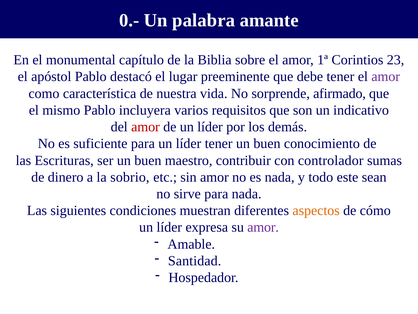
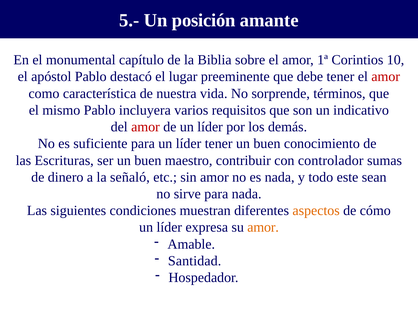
0.-: 0.- -> 5.- (129, 20)
palabra: palabra -> posición (204, 20)
23: 23 -> 10 (396, 60)
amor colour: purple -> red (386, 77)
afirmado: afirmado -> términos (339, 93)
sobrio: sobrio -> señaló (130, 177)
amor colour: purple -> orange (263, 227)
